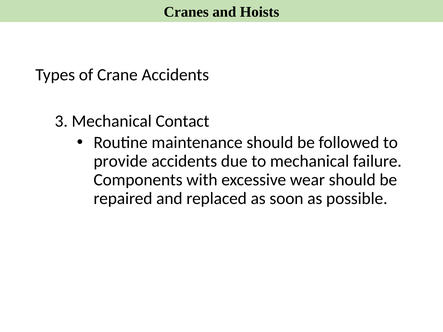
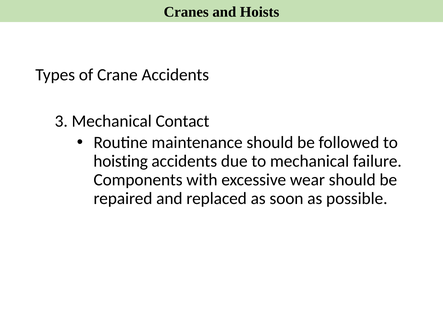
provide: provide -> hoisting (121, 161)
